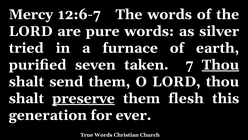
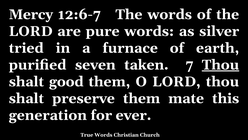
send: send -> good (66, 81)
preserve underline: present -> none (83, 98)
flesh: flesh -> mate (186, 98)
